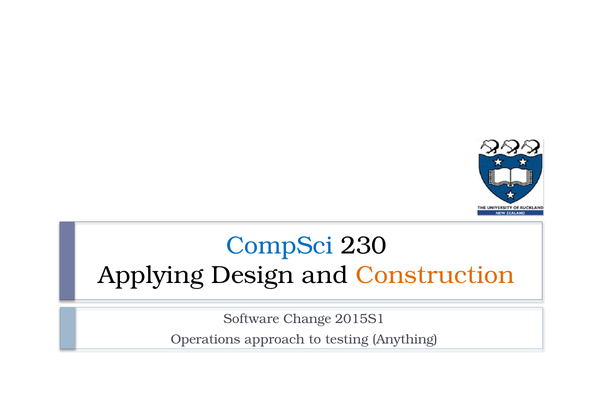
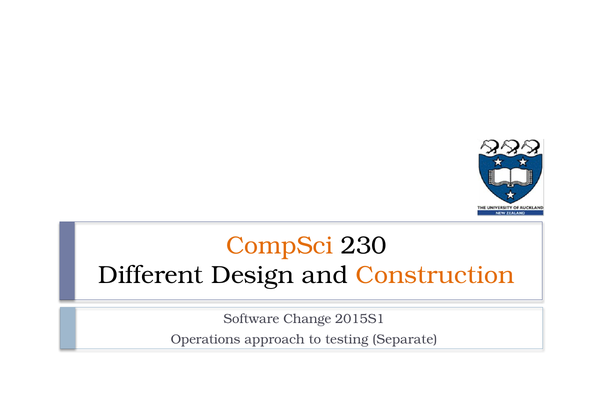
CompSci colour: blue -> orange (280, 246)
Applying: Applying -> Different (151, 275)
Anything: Anything -> Separate (405, 340)
